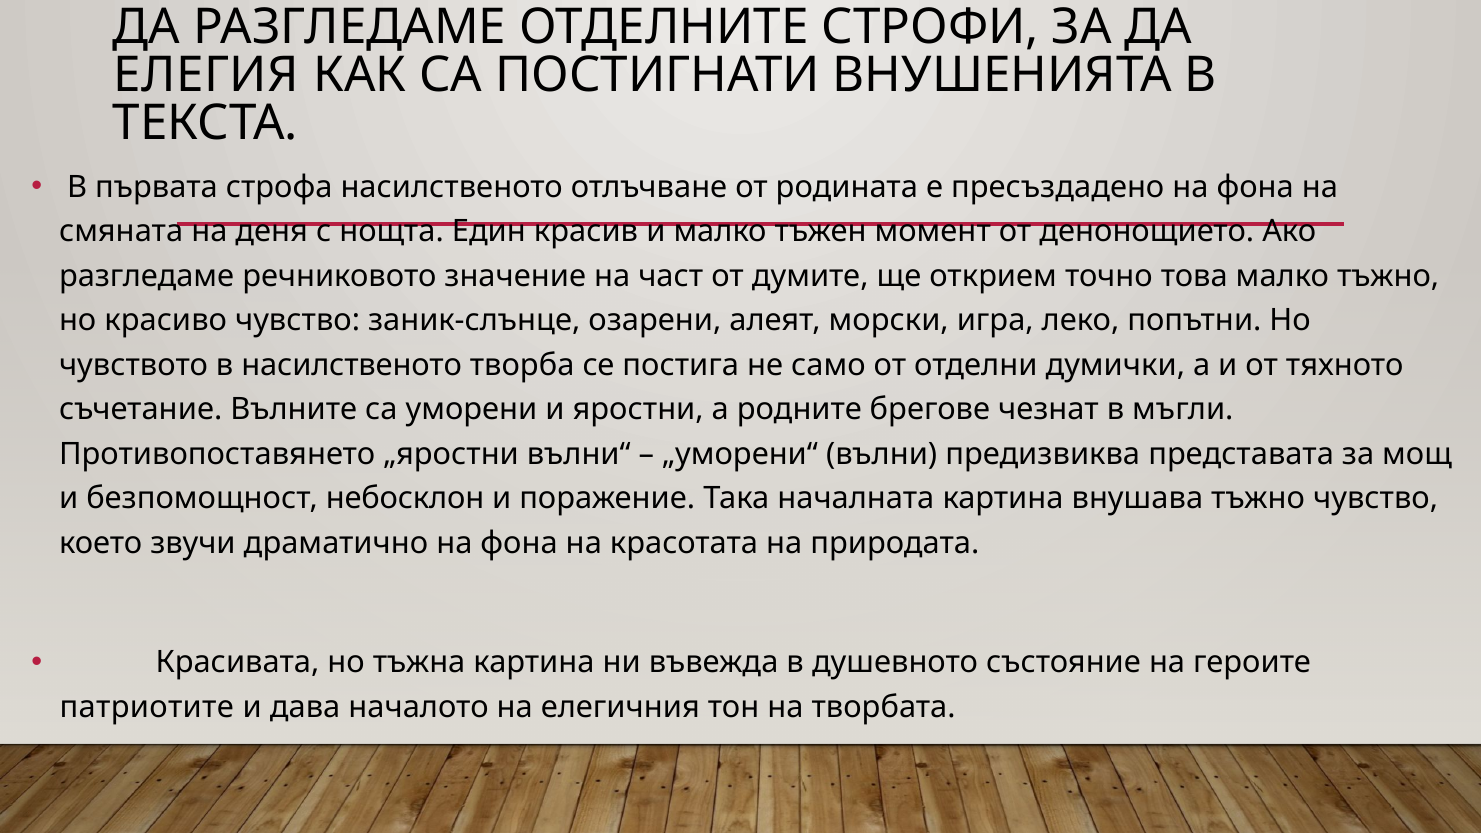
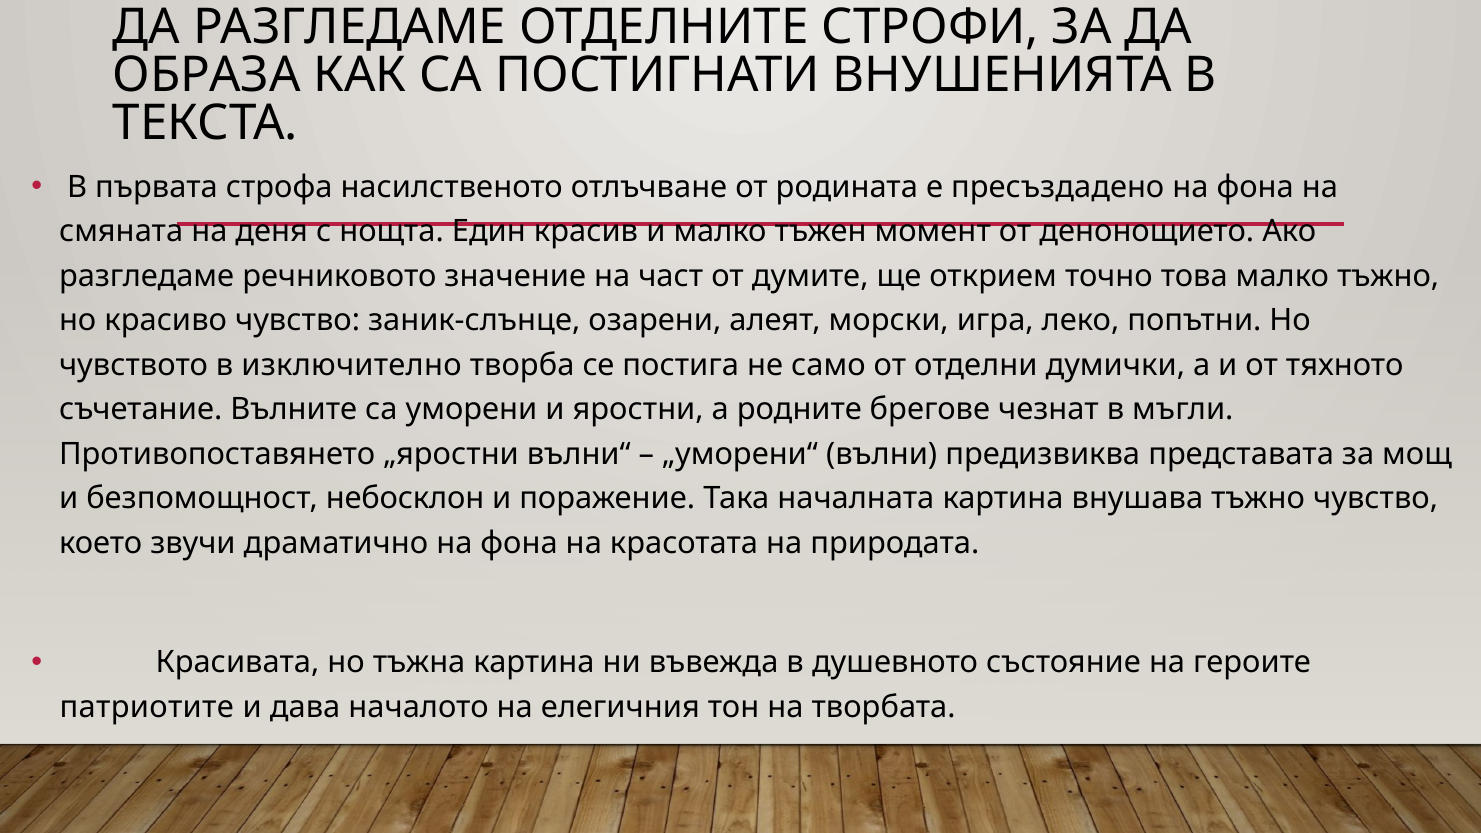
ЕЛЕГИЯ: ЕЛЕГИЯ -> ОБРАЗА (207, 76)
в насилственото: насилственото -> изключително (352, 365)
